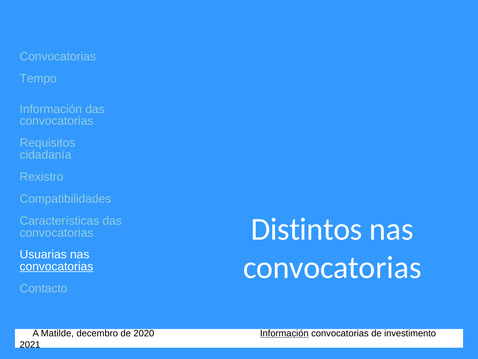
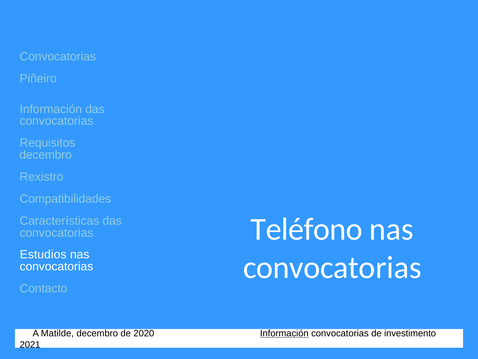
Tempo: Tempo -> Piñeiro (38, 78)
cidadanía: cidadanía -> decembro (46, 155)
Distintos: Distintos -> Teléfono (307, 229)
Usuarias: Usuarias -> Estudios (43, 254)
convocatorias underline: present -> none (56, 266)
